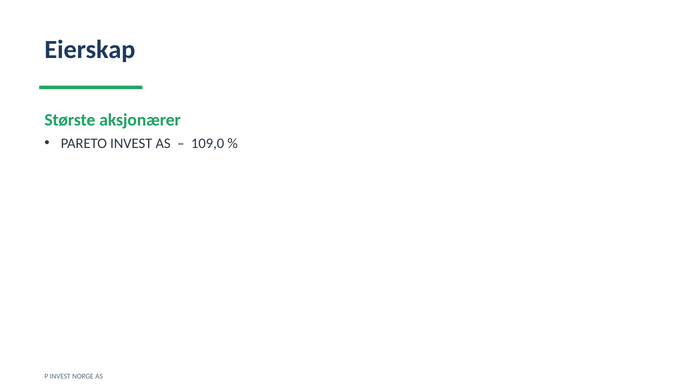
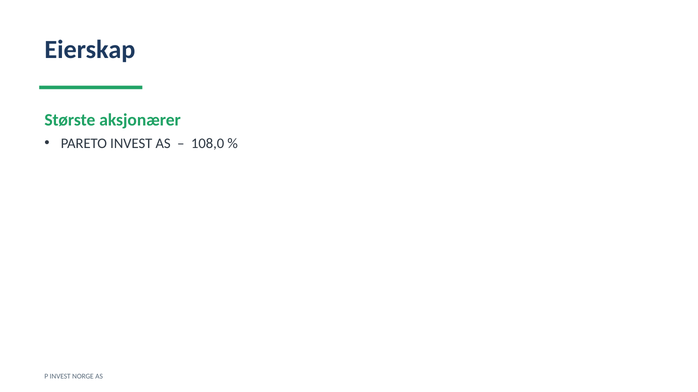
109,0: 109,0 -> 108,0 (208, 144)
